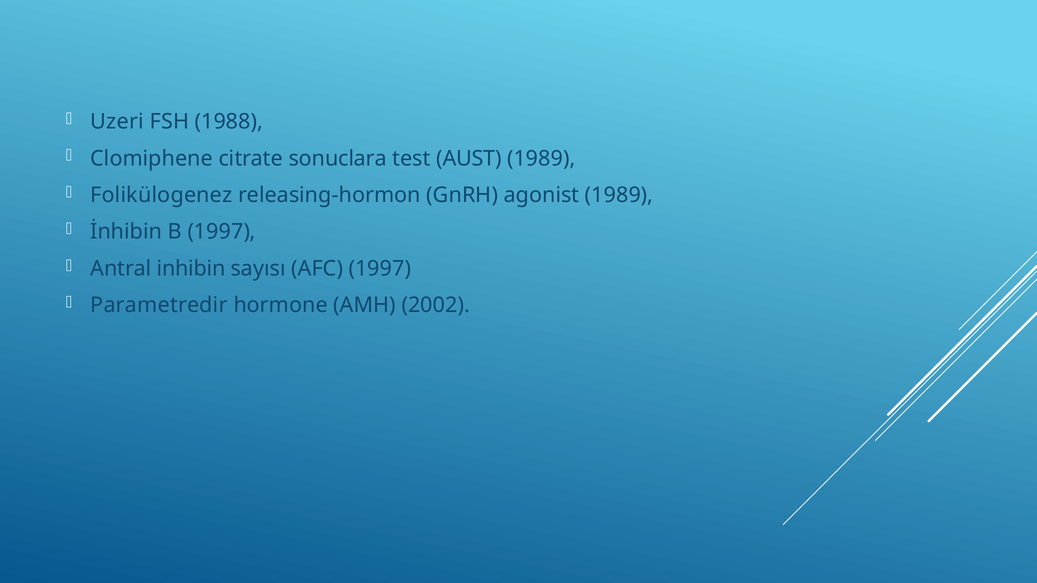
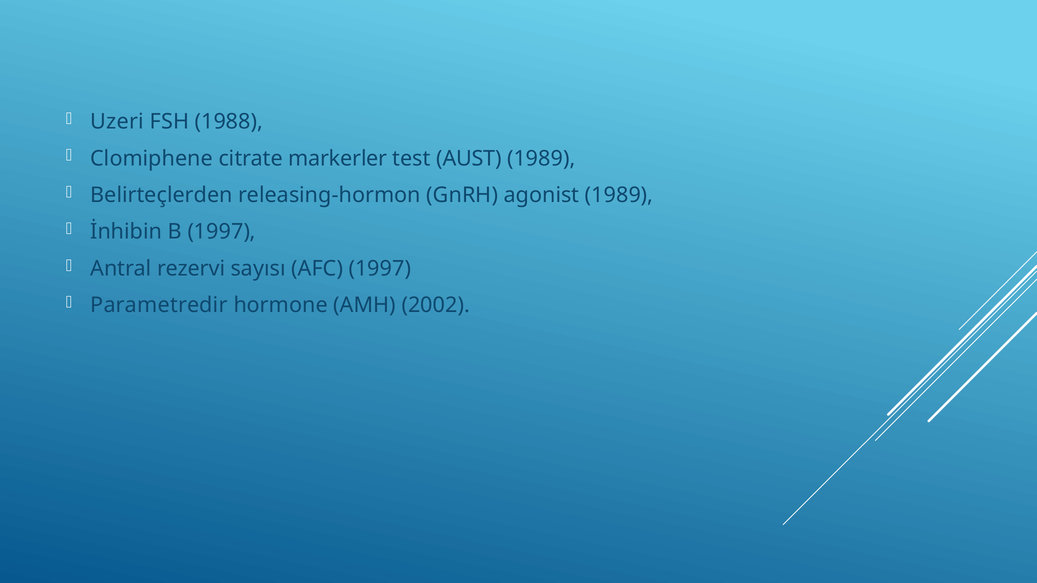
sonuclara: sonuclara -> markerler (338, 158)
Folikülogenez: Folikülogenez -> Belirteçlerden (161, 195)
inhibin: inhibin -> rezervi (191, 269)
